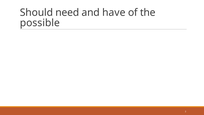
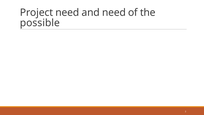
Should: Should -> Project (36, 12)
and have: have -> need (114, 12)
